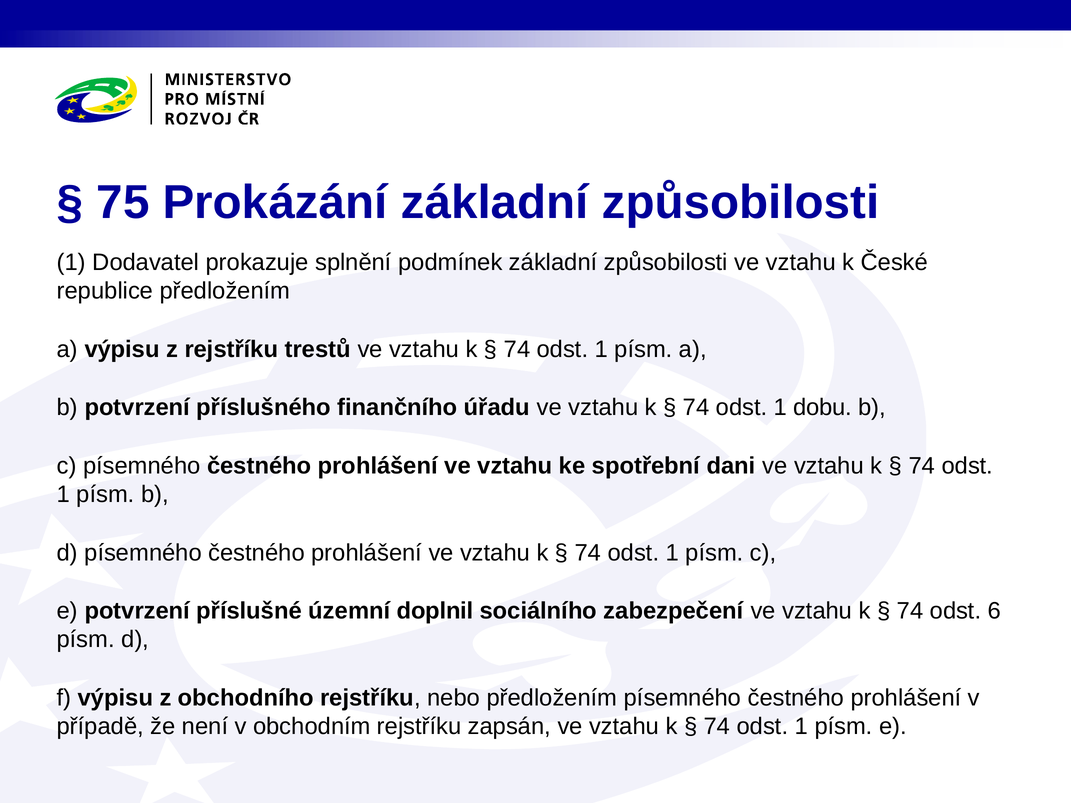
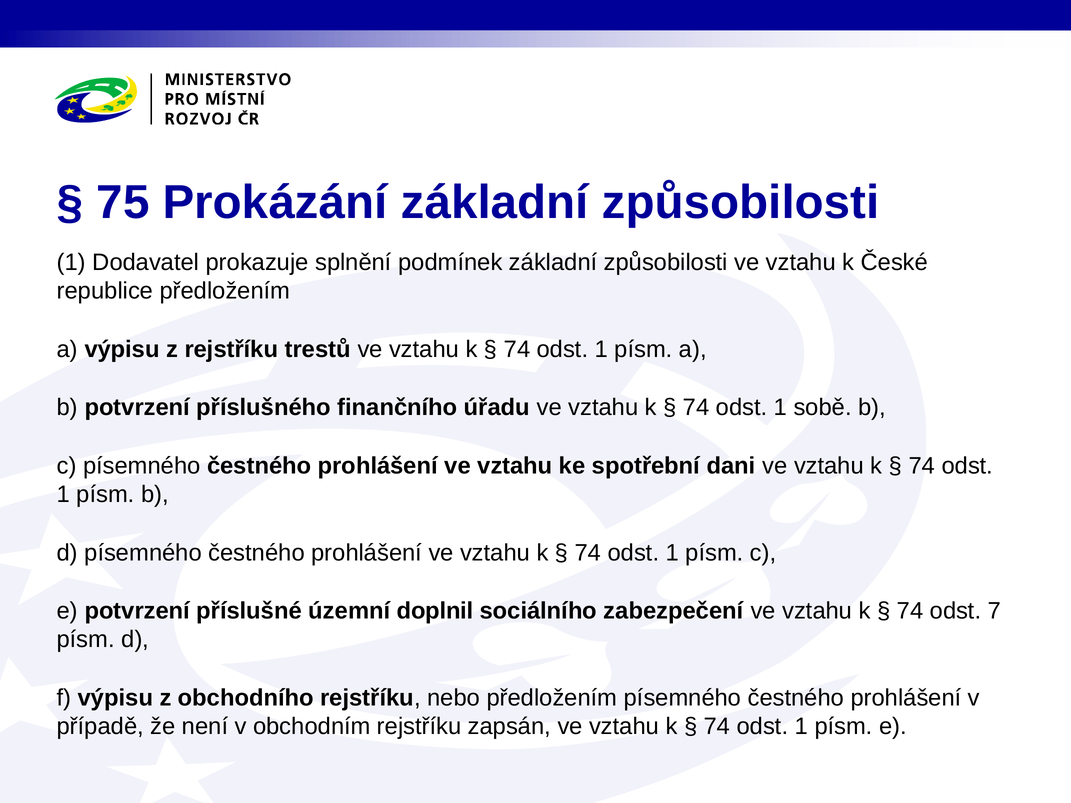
dobu: dobu -> sobě (823, 408)
6: 6 -> 7 (994, 611)
